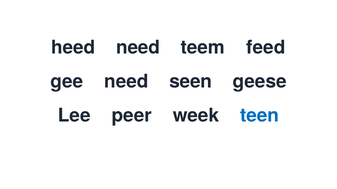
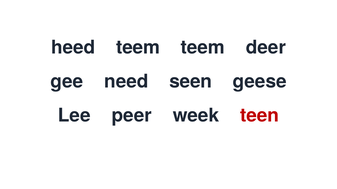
heed need: need -> teem (138, 47)
feed: feed -> deer (266, 47)
teen colour: blue -> red (260, 116)
